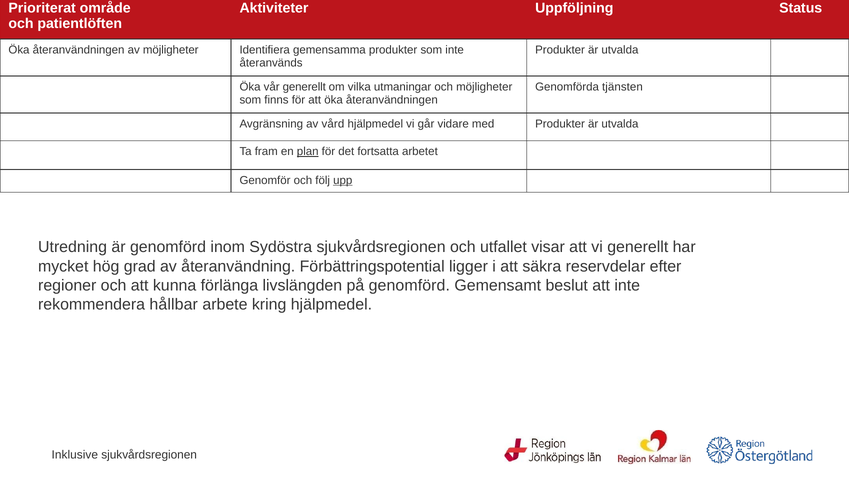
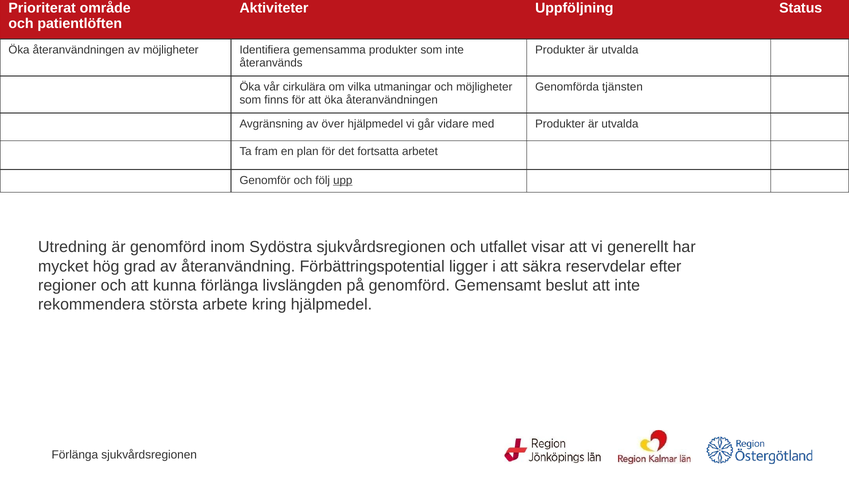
vår generellt: generellt -> cirkulära (304, 87)
vård: vård -> över (333, 124)
plan underline: present -> none (308, 152)
hållbar: hållbar -> största (174, 304)
Inklusive: Inklusive -> Förlänga (75, 454)
